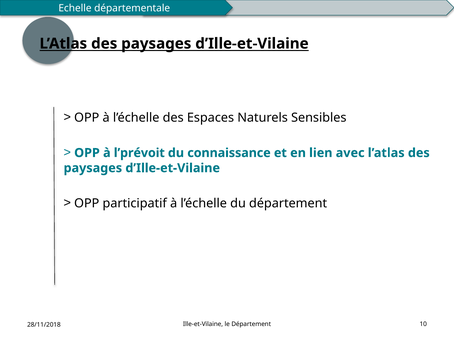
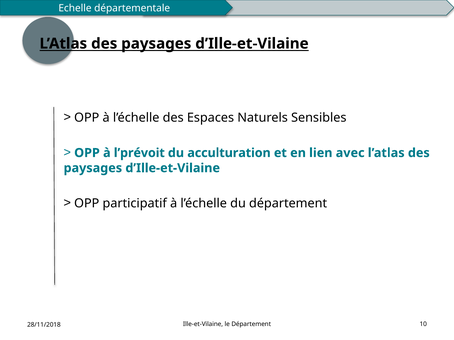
connaissance: connaissance -> acculturation (229, 153)
